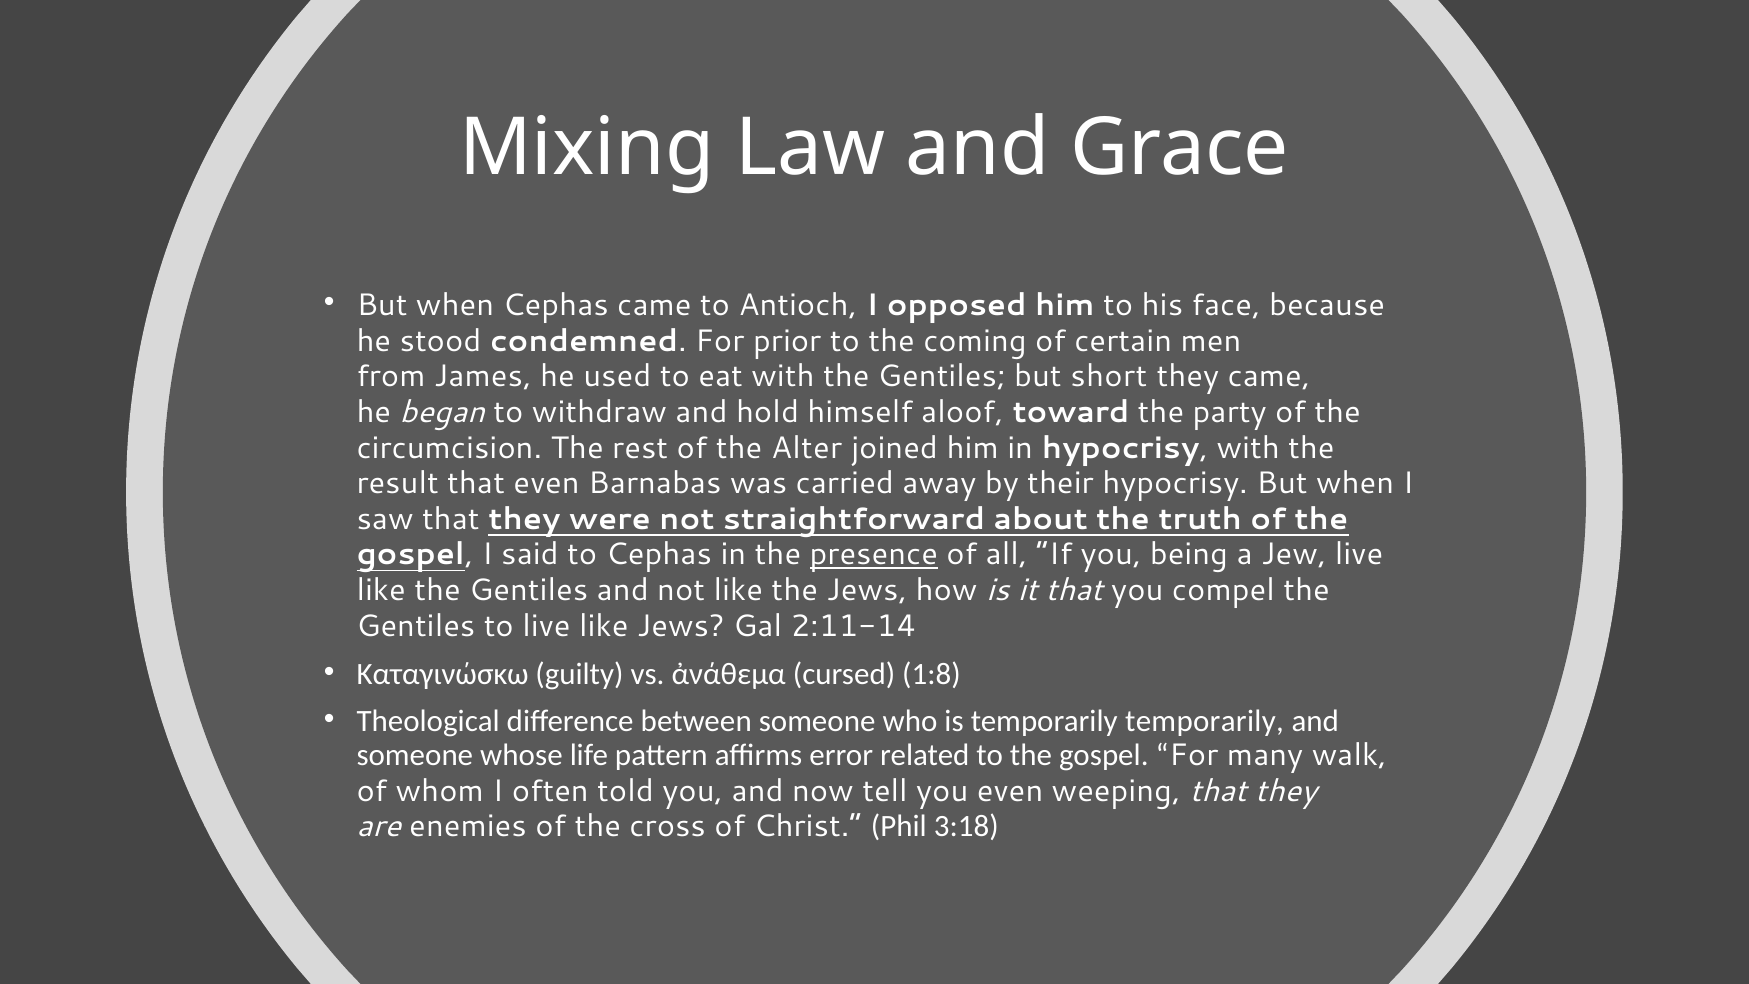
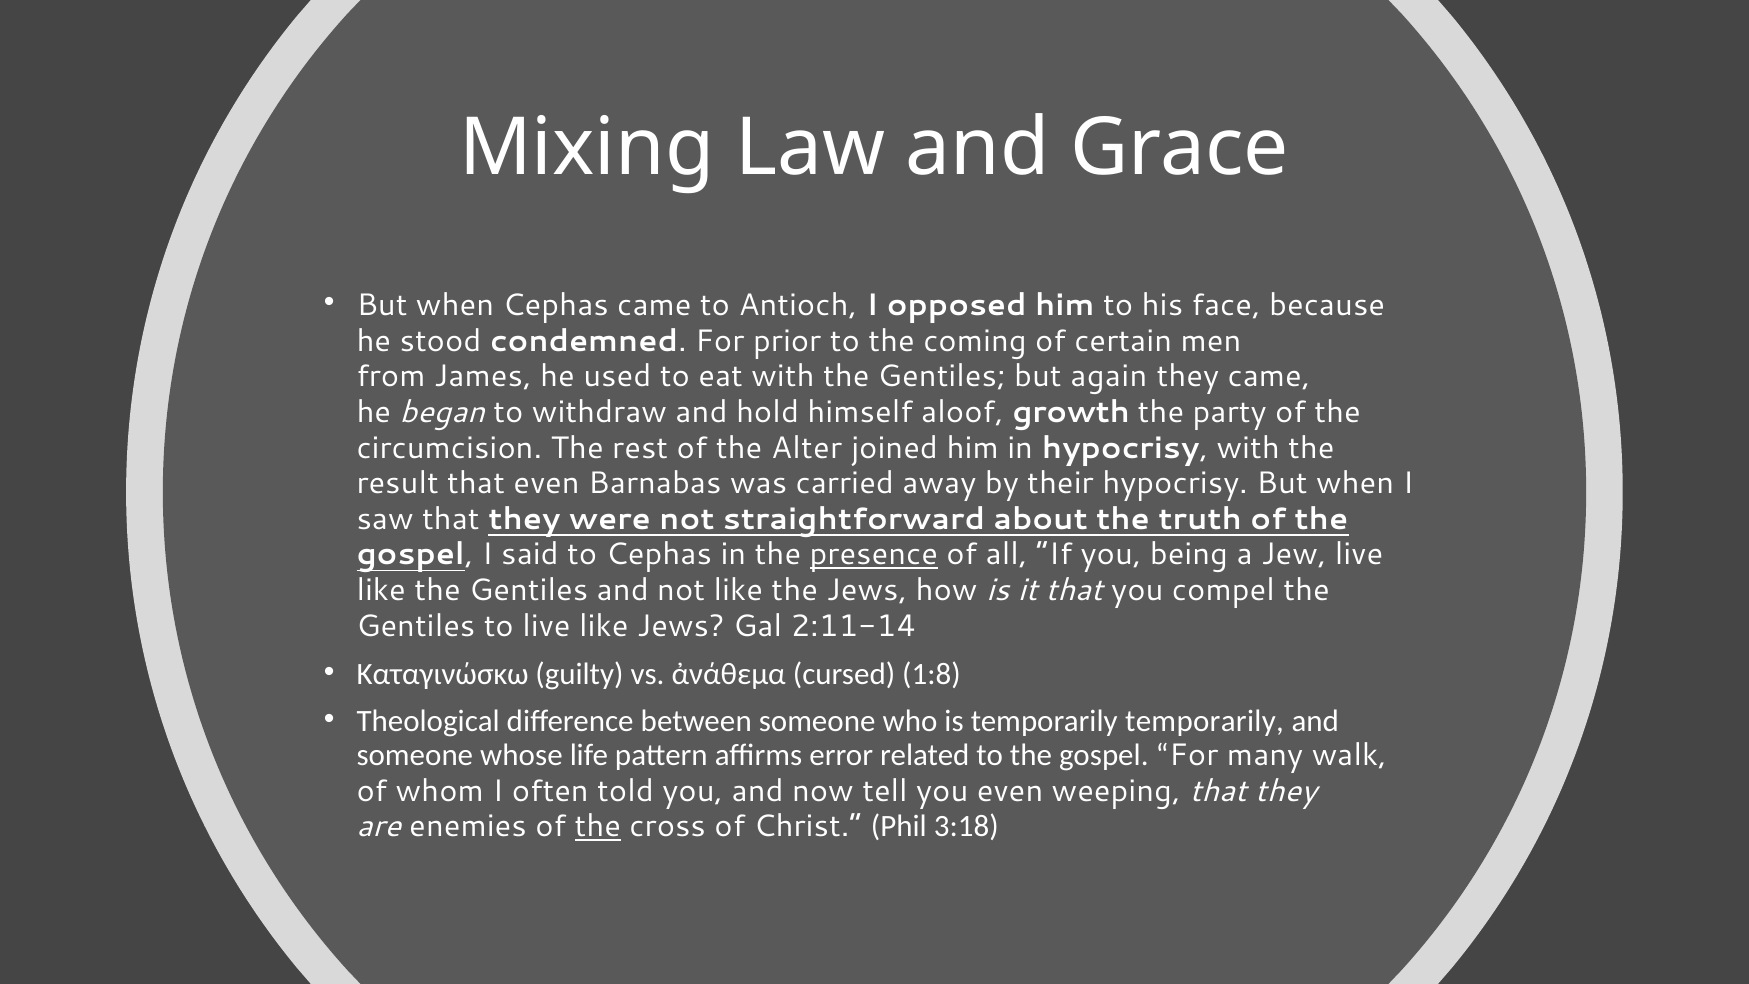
short: short -> again (1109, 377)
toward: toward -> growth (1071, 412)
the underline: none -> present (598, 827)
